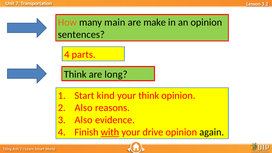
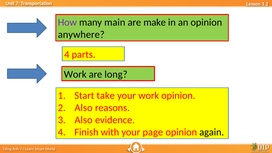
How colour: orange -> purple (67, 22)
sentences: sentences -> anywhere (81, 35)
Think: Think -> Work (75, 74)
kind: kind -> take (106, 96)
your think: think -> work (149, 96)
with underline: present -> none (110, 132)
drive: drive -> page (153, 132)
